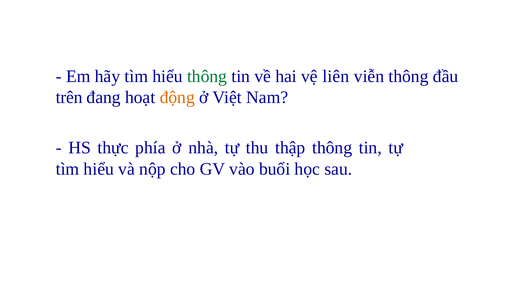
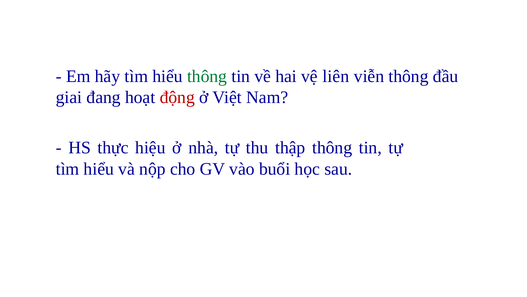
trên: trên -> giai (69, 97)
động colour: orange -> red (177, 97)
phía: phía -> hiệu (150, 148)
